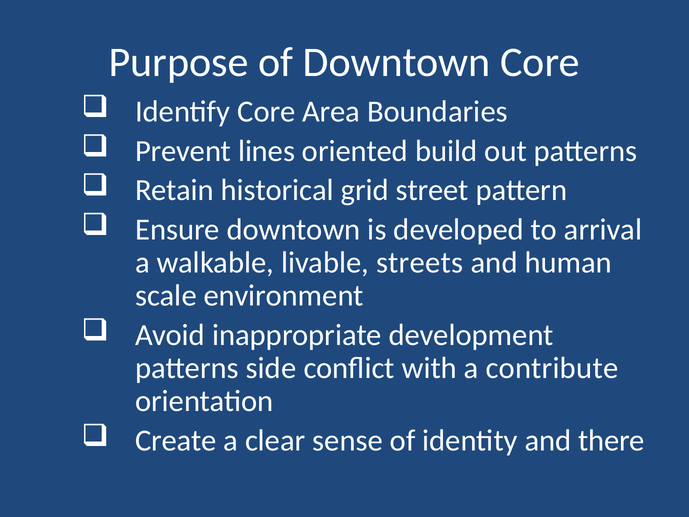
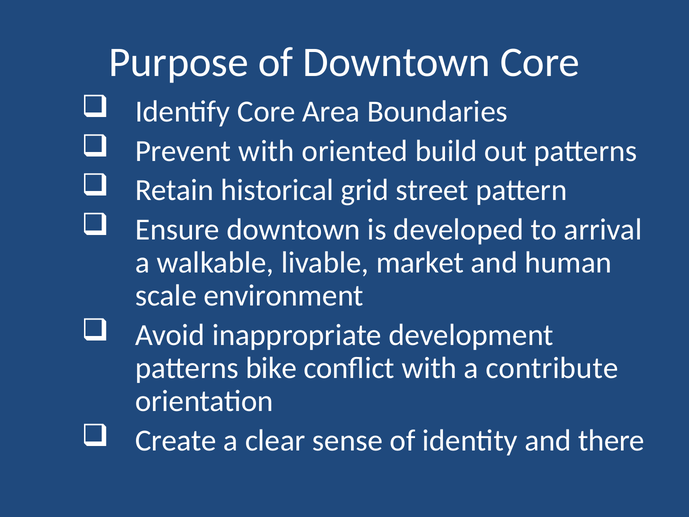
Prevent lines: lines -> with (266, 151)
streets: streets -> market (420, 262)
side: side -> bike (271, 368)
